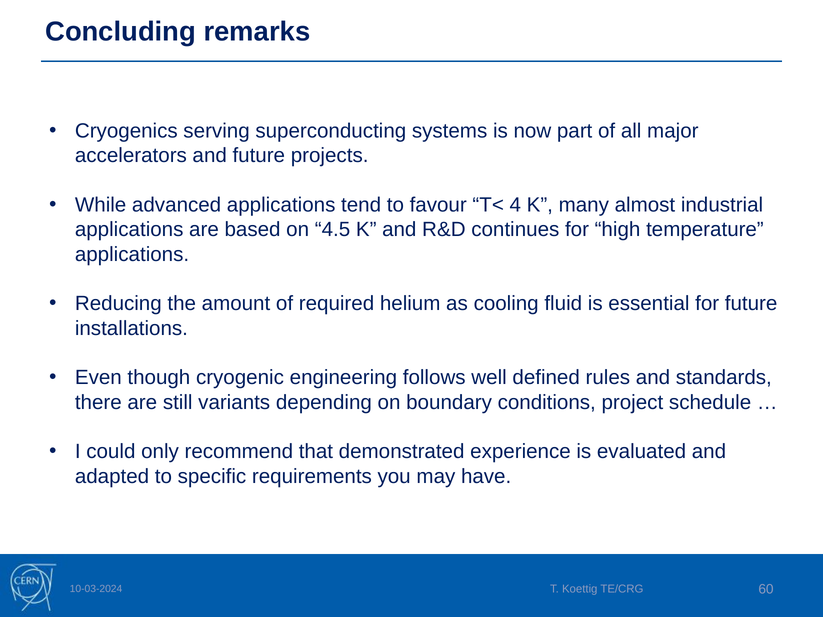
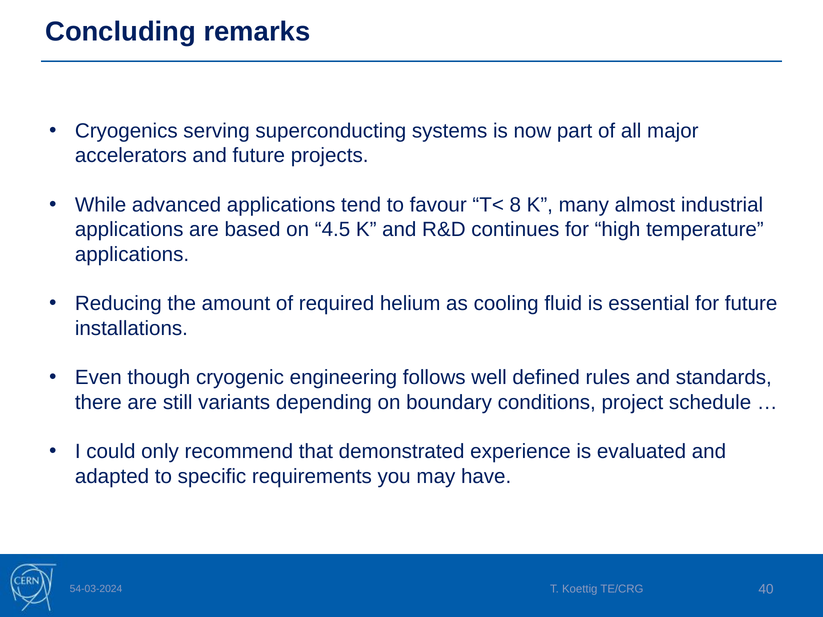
4: 4 -> 8 (515, 205)
60: 60 -> 40 (766, 589)
10-03-2024: 10-03-2024 -> 54-03-2024 (96, 589)
